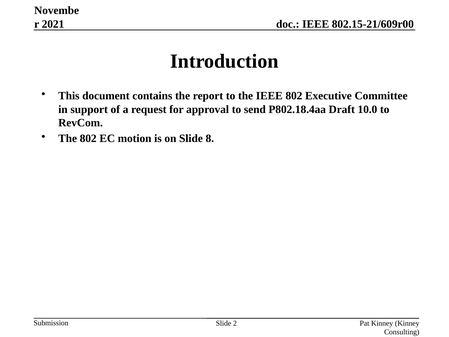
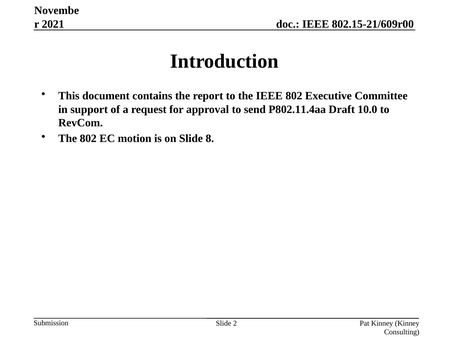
P802.18.4aa: P802.18.4aa -> P802.11.4aa (297, 109)
